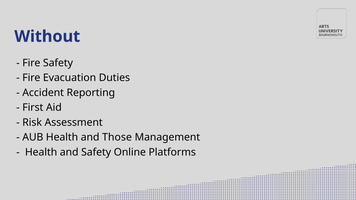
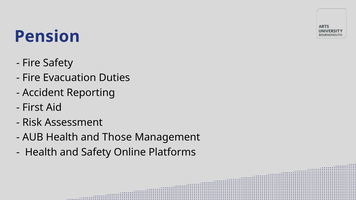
Without: Without -> Pension (47, 36)
